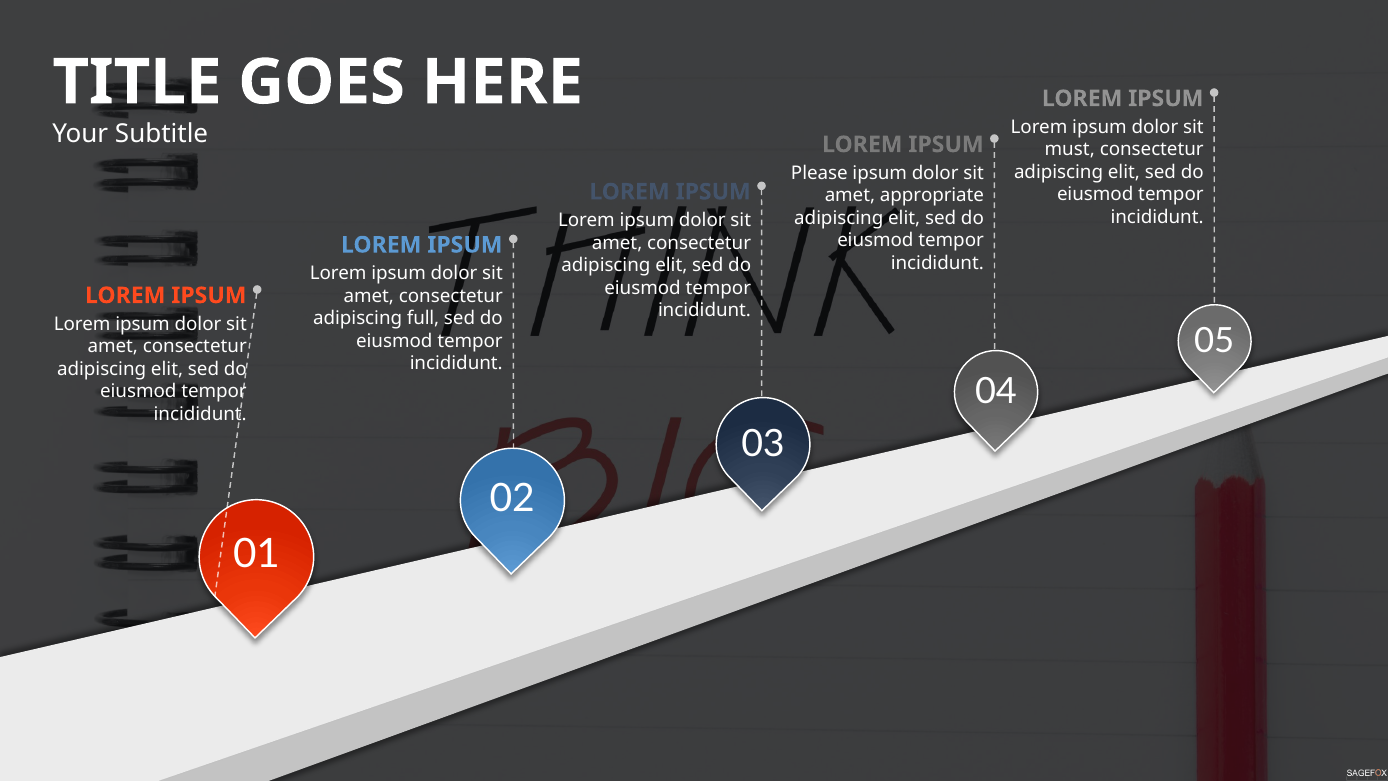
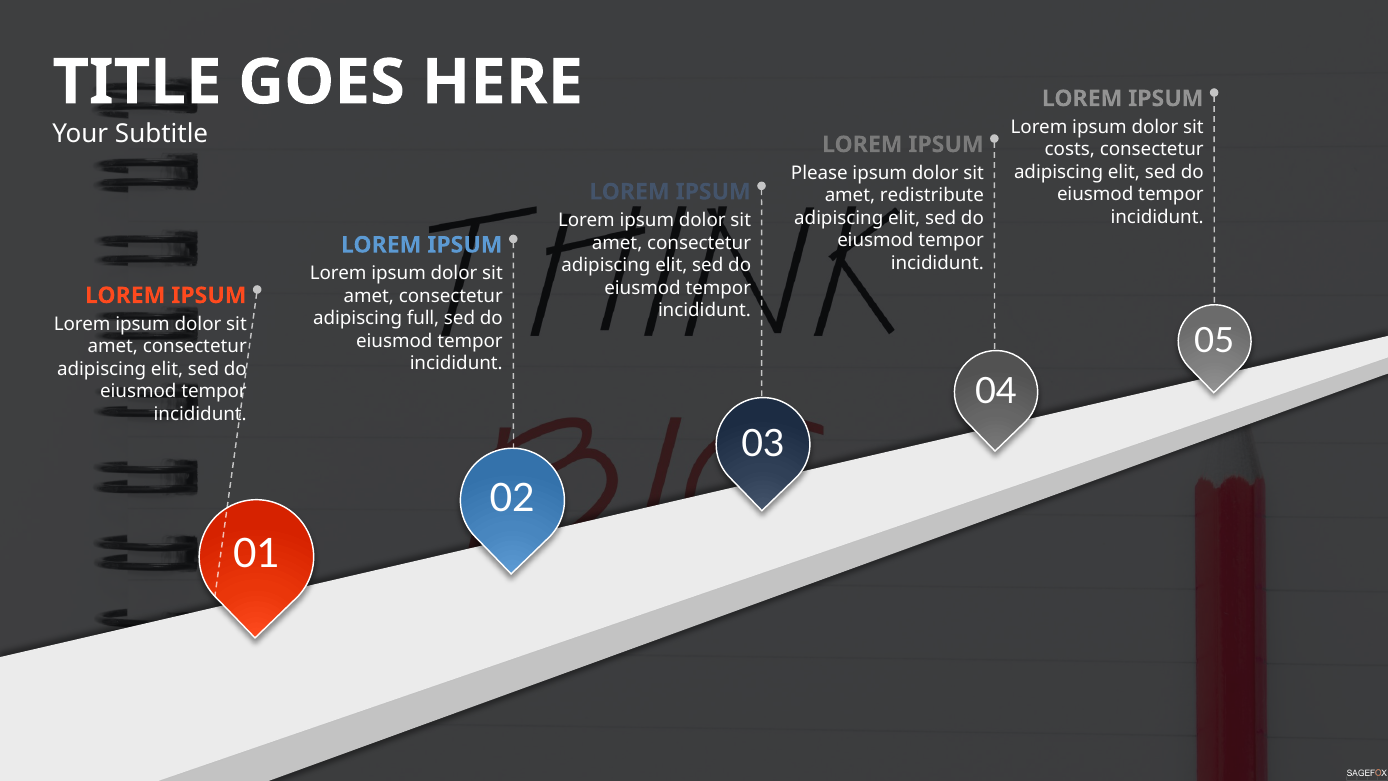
must: must -> costs (1070, 149)
appropriate: appropriate -> redistribute (932, 195)
